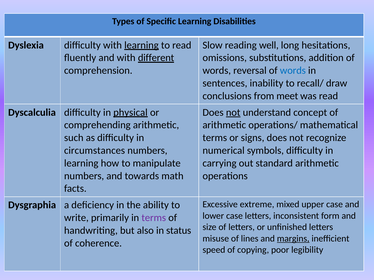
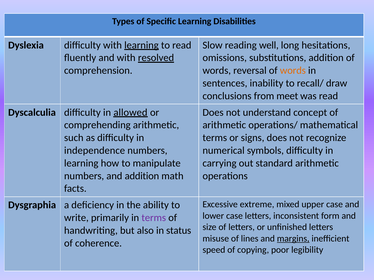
different: different -> resolved (156, 58)
words colour: blue -> orange (293, 71)
physical: physical -> allowed (130, 113)
not underline: present -> none (233, 113)
circumstances: circumstances -> independence (95, 151)
and towards: towards -> addition (142, 176)
